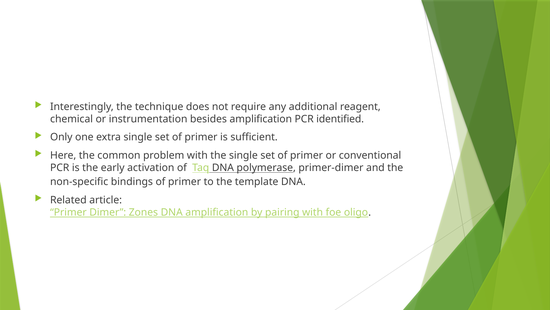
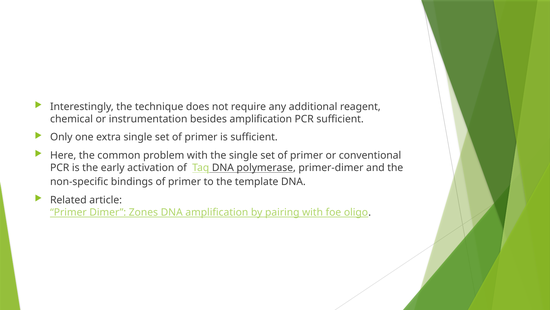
PCR identified: identified -> sufficient (340, 119)
